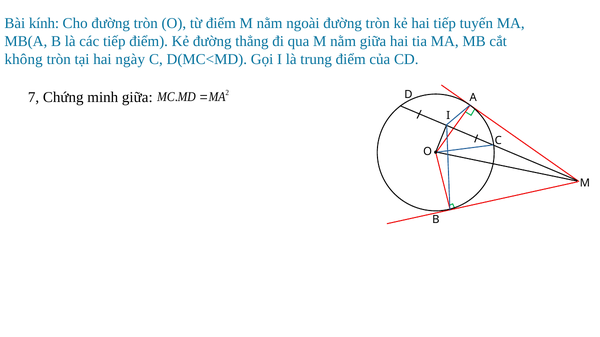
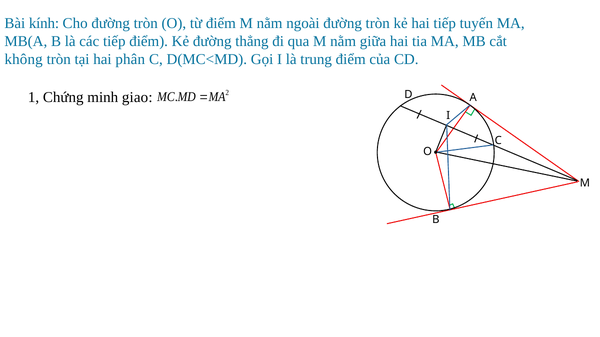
ngày: ngày -> phân (130, 59)
7: 7 -> 1 (34, 97)
minh giữa: giữa -> giao (137, 97)
